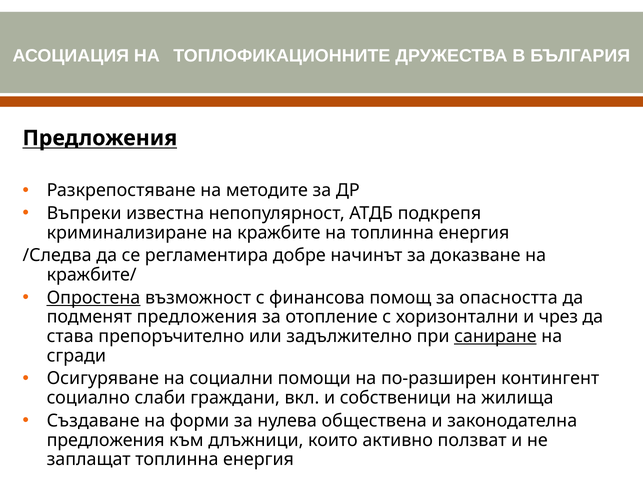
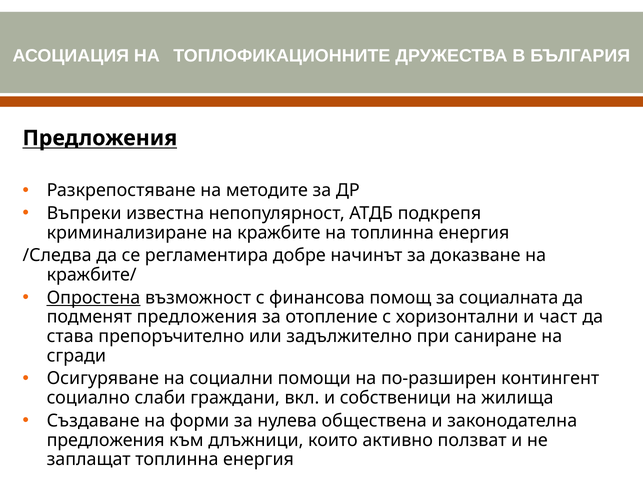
опасността: опасността -> социалната (509, 297)
чрез: чрез -> част (558, 317)
саниране underline: present -> none (495, 336)
